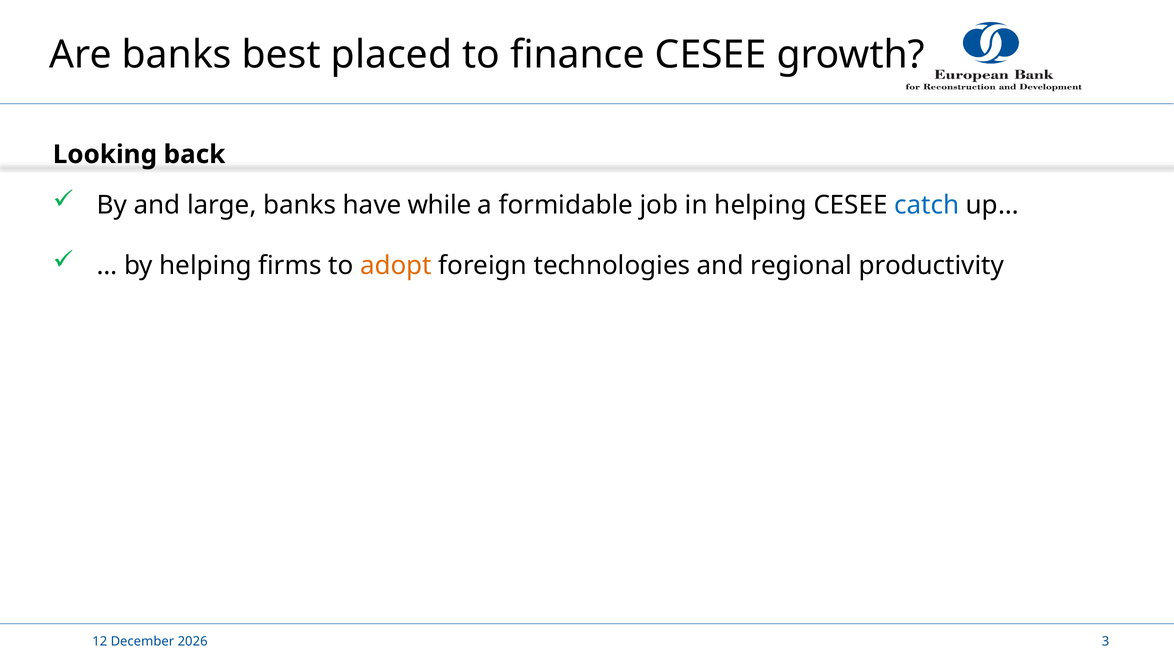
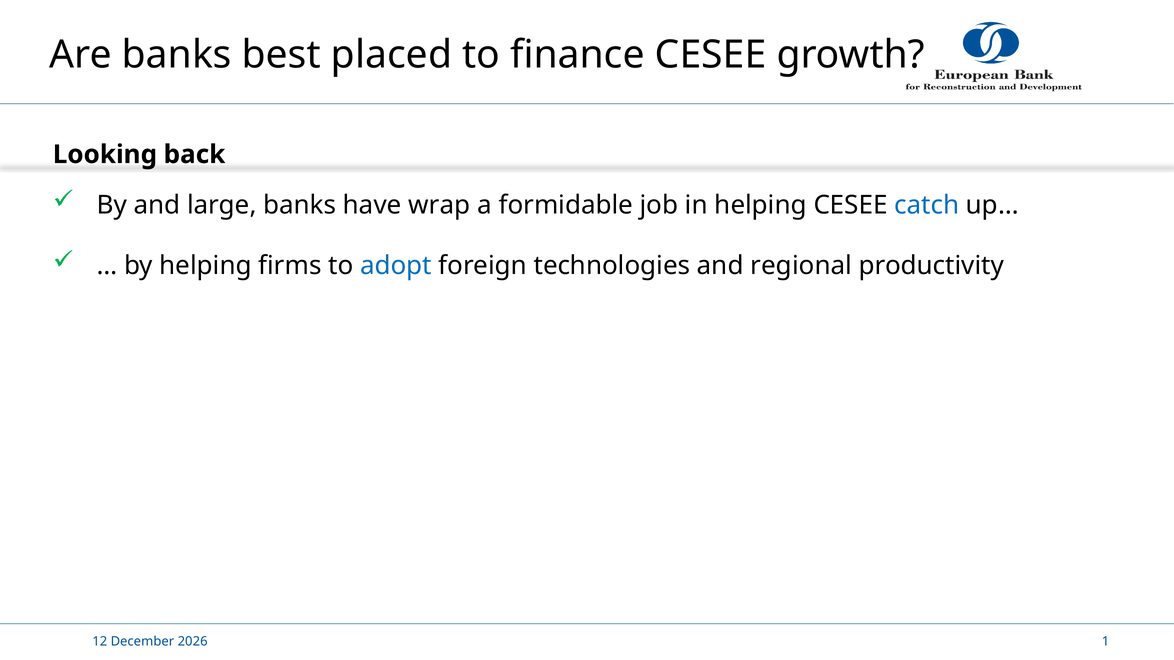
while: while -> wrap (439, 205)
adopt colour: orange -> blue (396, 266)
3: 3 -> 1 (1106, 642)
